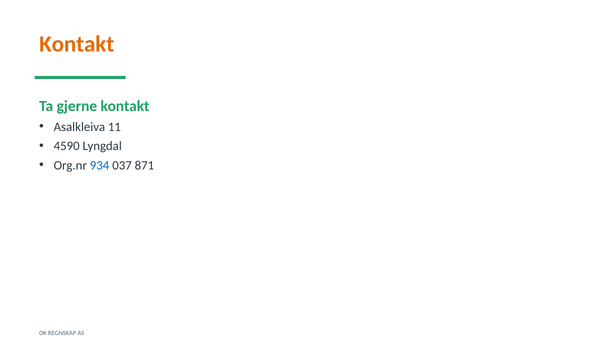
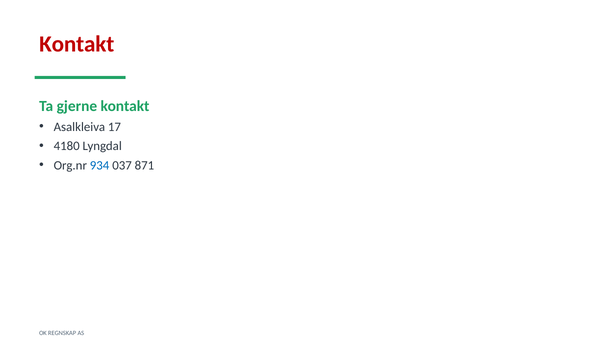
Kontakt colour: orange -> red (77, 44)
11: 11 -> 17 (114, 127)
4590: 4590 -> 4180 (67, 146)
